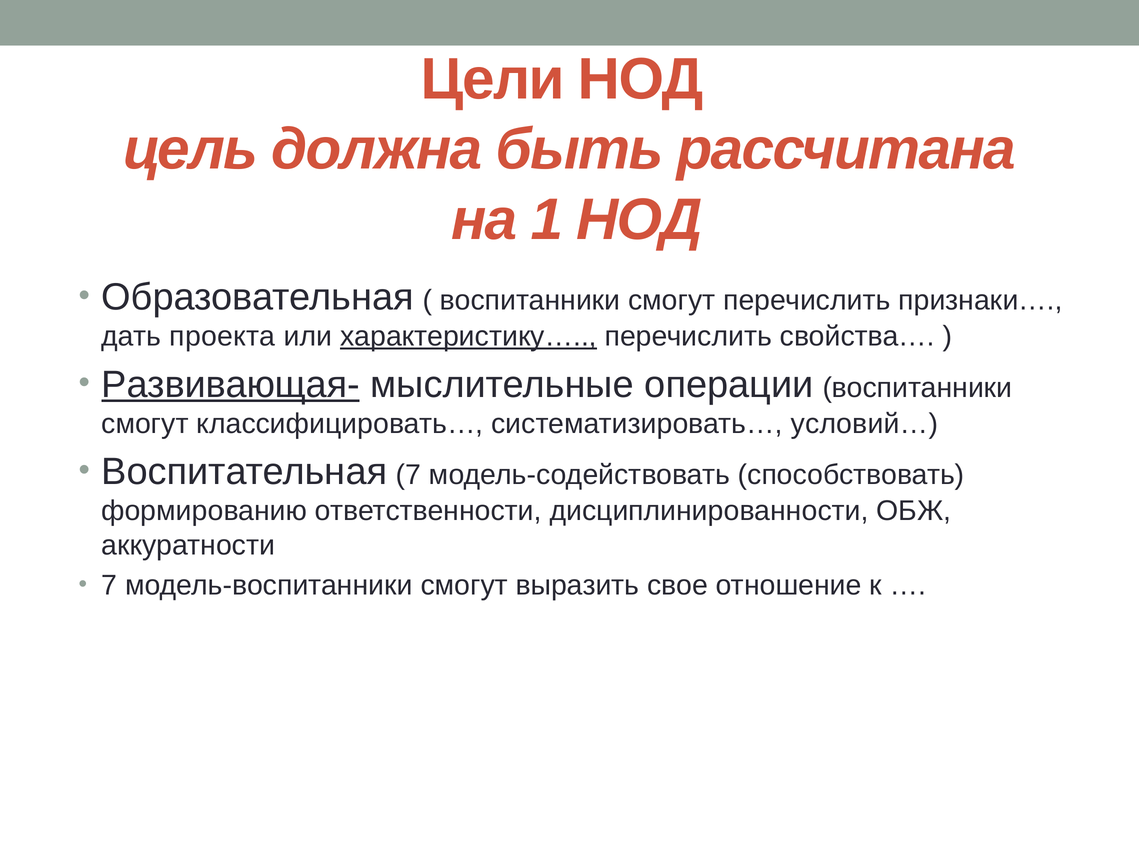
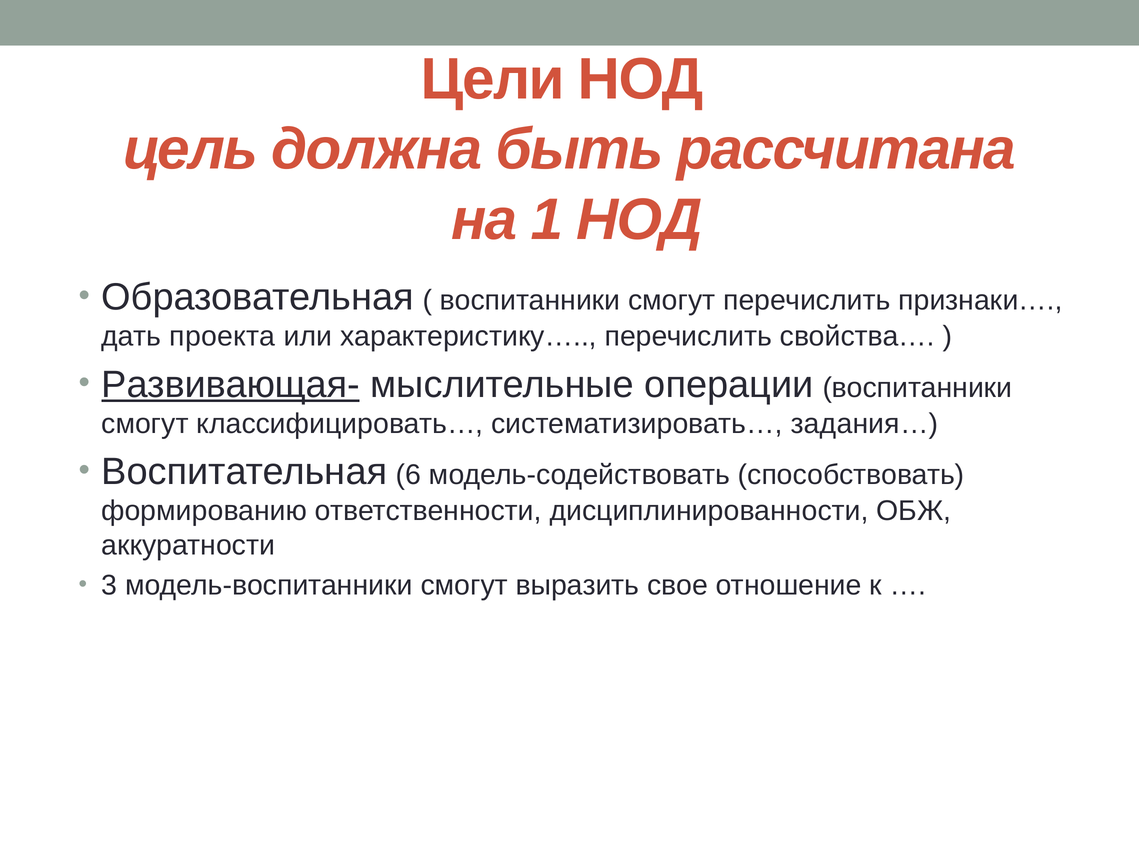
характеристику… underline: present -> none (468, 336)
условий…: условий… -> задания… (864, 423)
Воспитательная 7: 7 -> 6 (408, 475)
7: 7 -> 3 (109, 585)
